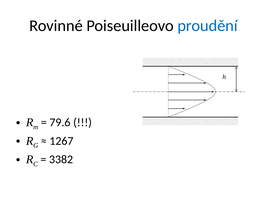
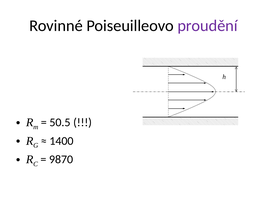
proudění colour: blue -> purple (208, 26)
79.6: 79.6 -> 50.5 (60, 122)
1267: 1267 -> 1400 (62, 141)
3382: 3382 -> 9870 (61, 160)
